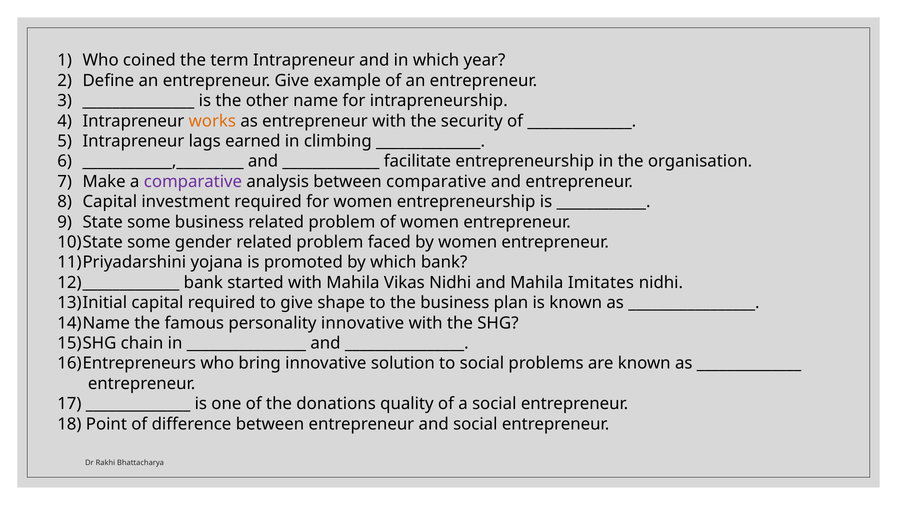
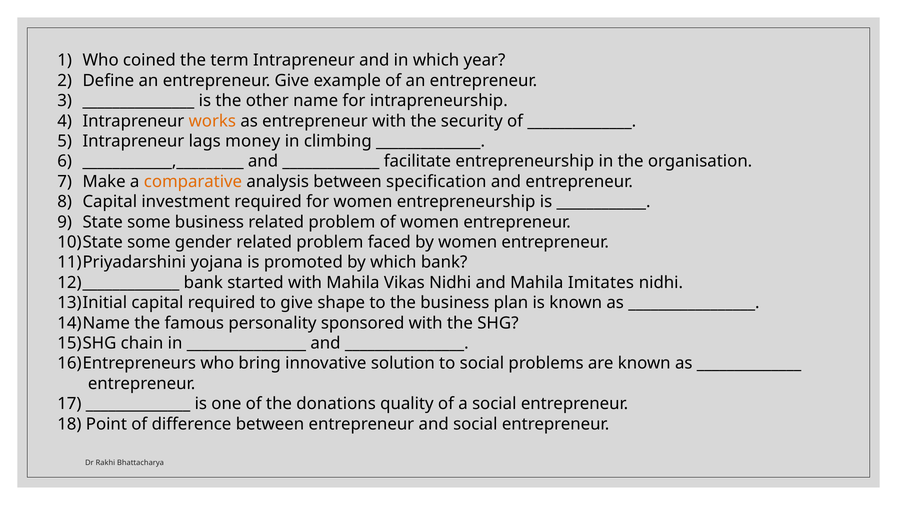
earned: earned -> money (253, 141)
comparative colour: purple -> orange (193, 181)
between comparative: comparative -> specification (436, 181)
personality innovative: innovative -> sponsored (363, 323)
